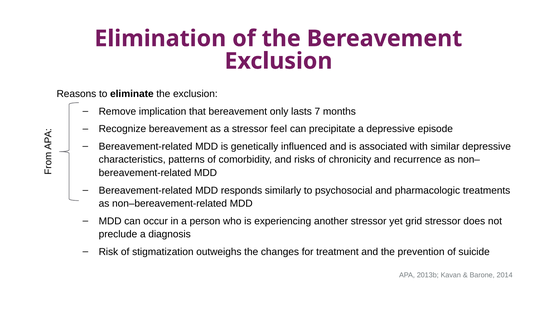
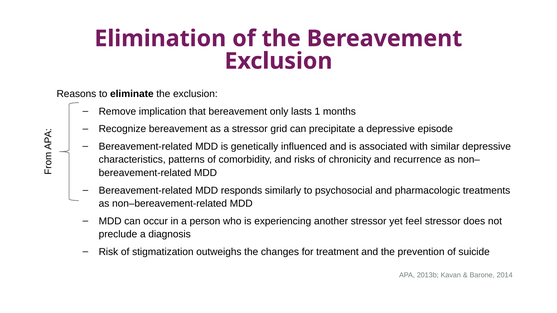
7: 7 -> 1 (317, 112)
feel: feel -> grid (279, 129)
grid: grid -> feel (414, 221)
